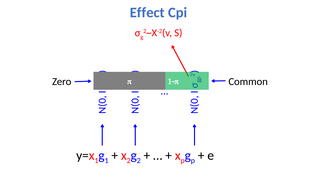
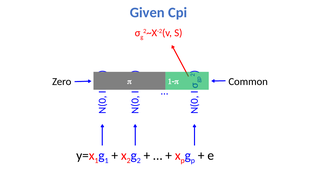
Effect: Effect -> Given (147, 13)
